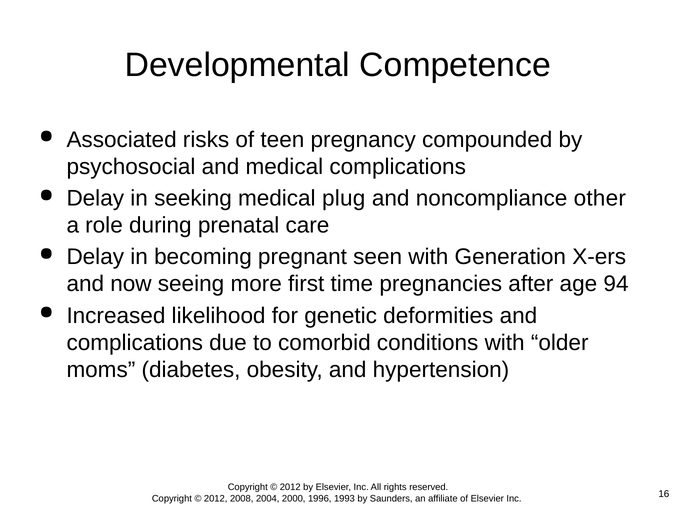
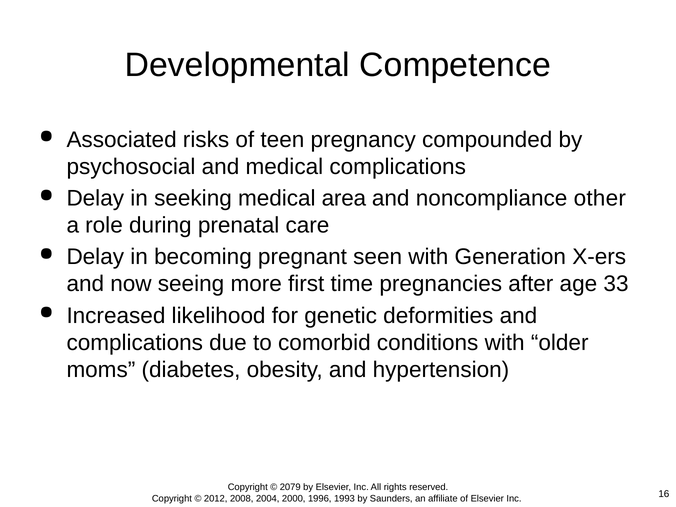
plug: plug -> area (344, 198)
94: 94 -> 33 (616, 284)
2012: 2012 -> 2079 (290, 487)
